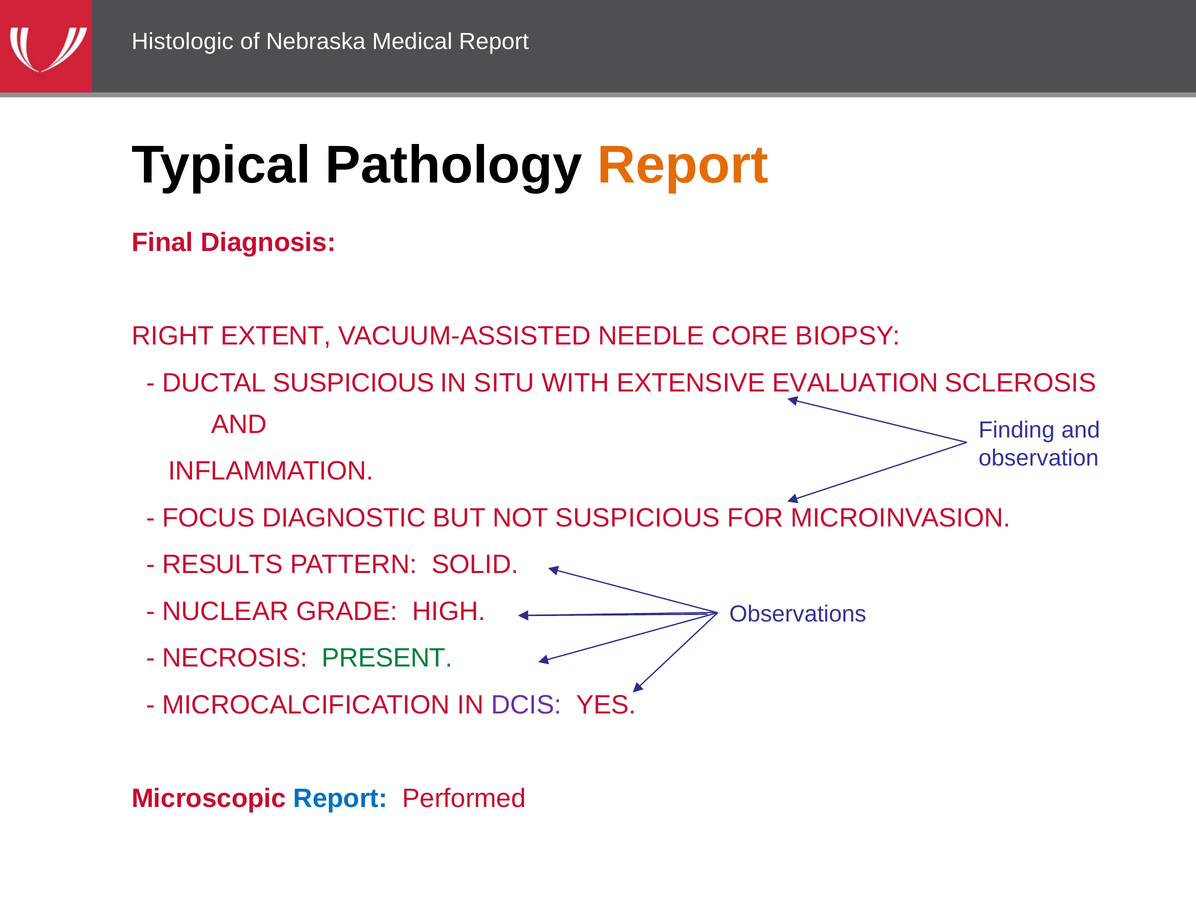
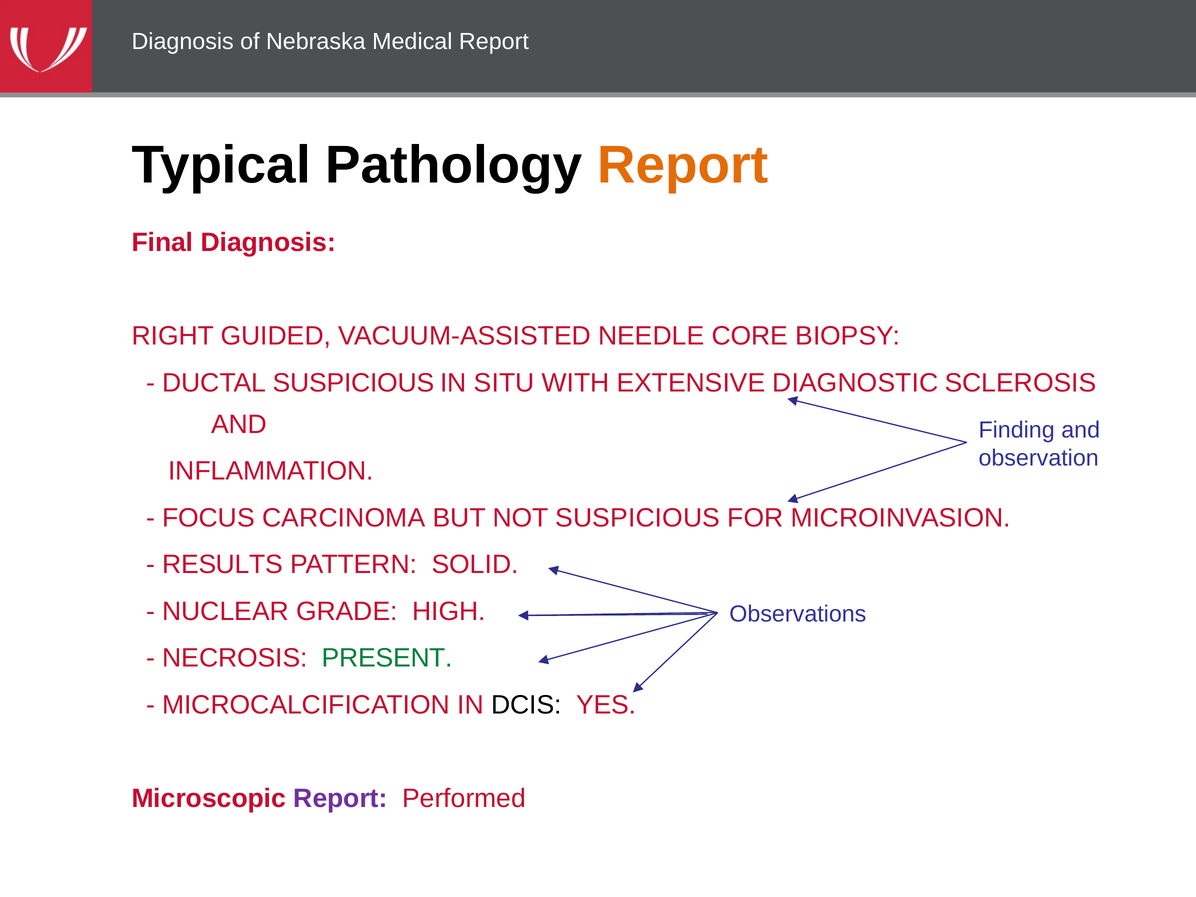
Histologic: Histologic -> Diagnosis (183, 41)
EXTENT: EXTENT -> GUIDED (276, 336)
EVALUATION: EVALUATION -> DIAGNOSTIC (855, 383)
DIAGNOSTIC: DIAGNOSTIC -> CARCINOMA (344, 518)
DCIS colour: purple -> black (526, 705)
Report colour: blue -> purple (341, 798)
